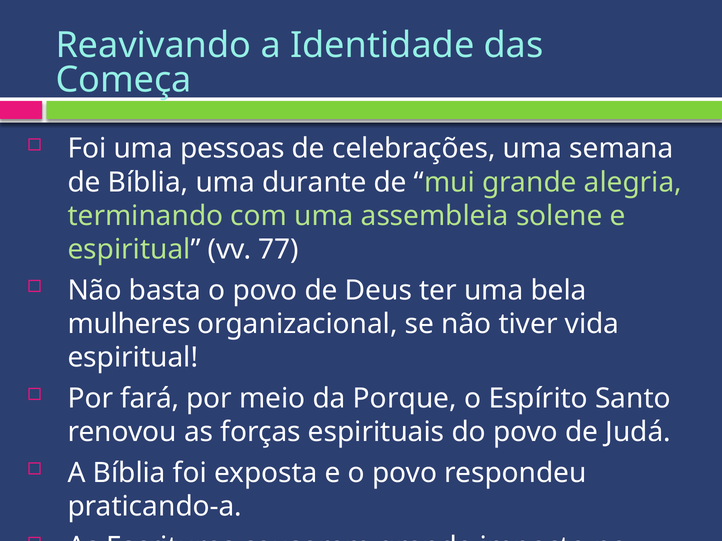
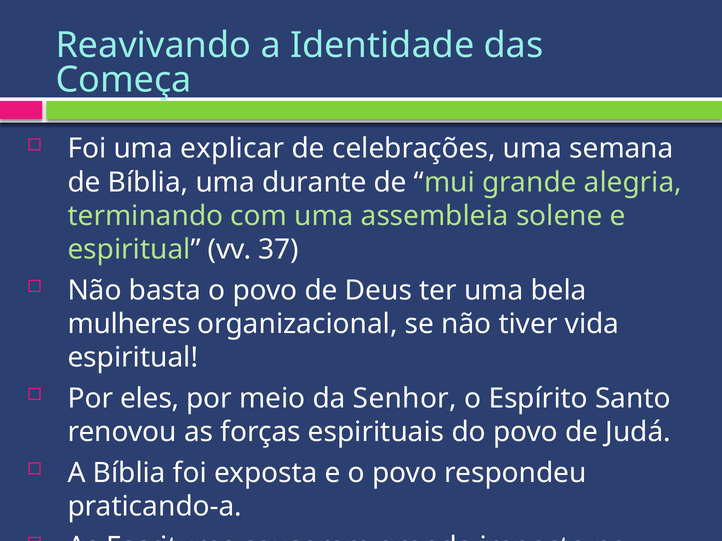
pessoas: pessoas -> explicar (232, 149)
77: 77 -> 37 (279, 250)
fará: fará -> eles (150, 399)
Porque: Porque -> Senhor (405, 399)
